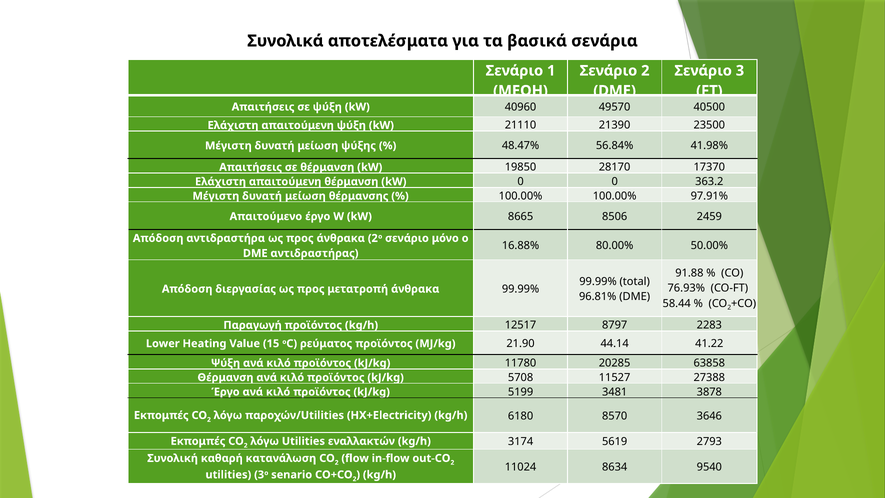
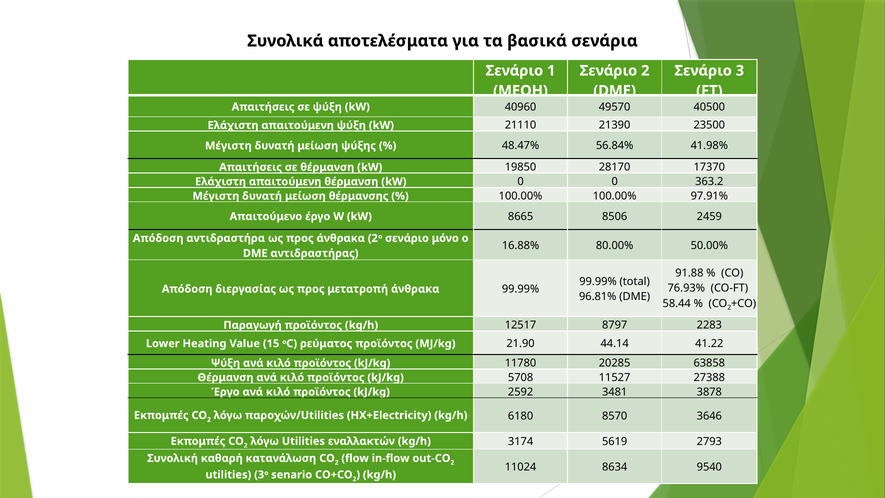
5199: 5199 -> 2592 (521, 392)
